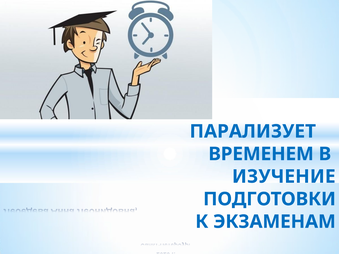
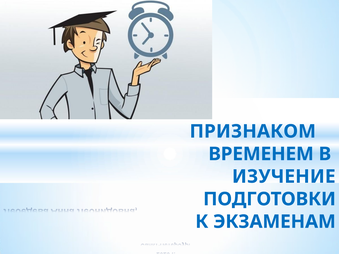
ПАРАЛИЗУЕТ: ПАРАЛИЗУЕТ -> ПРИЗНАКОМ (253, 131)
